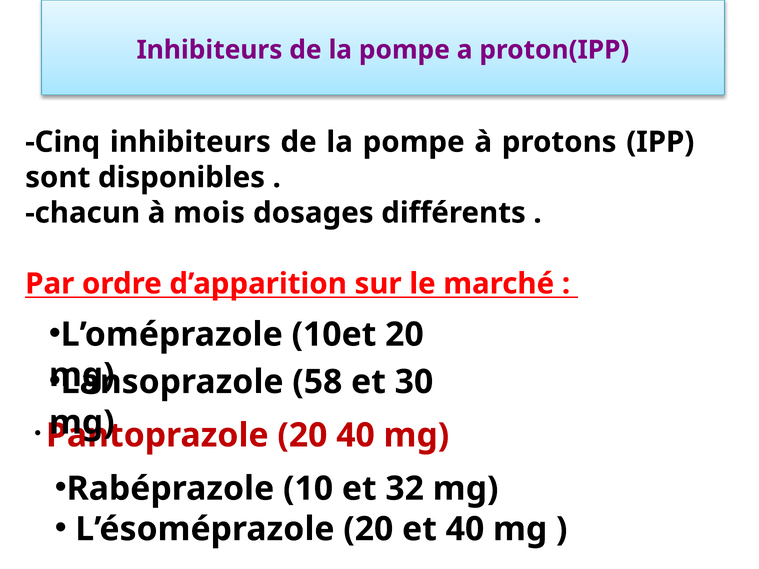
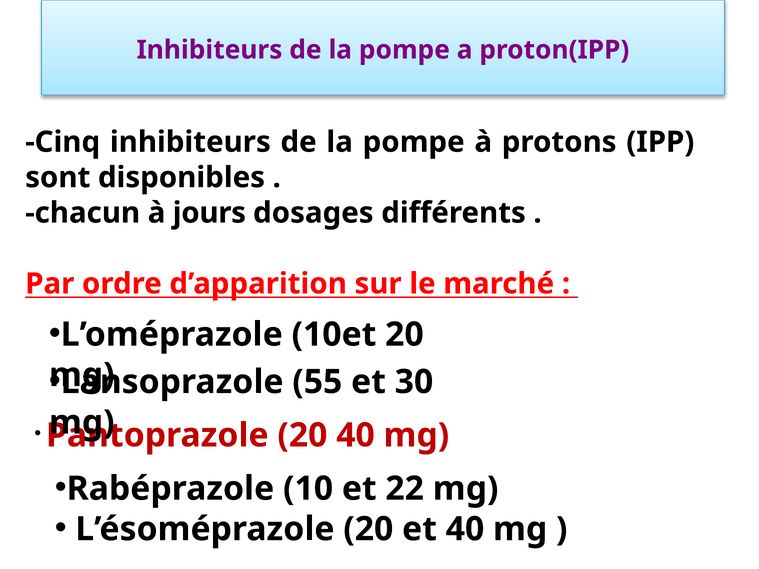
mois: mois -> jours (209, 213)
58: 58 -> 55 (317, 382)
32: 32 -> 22 (405, 489)
